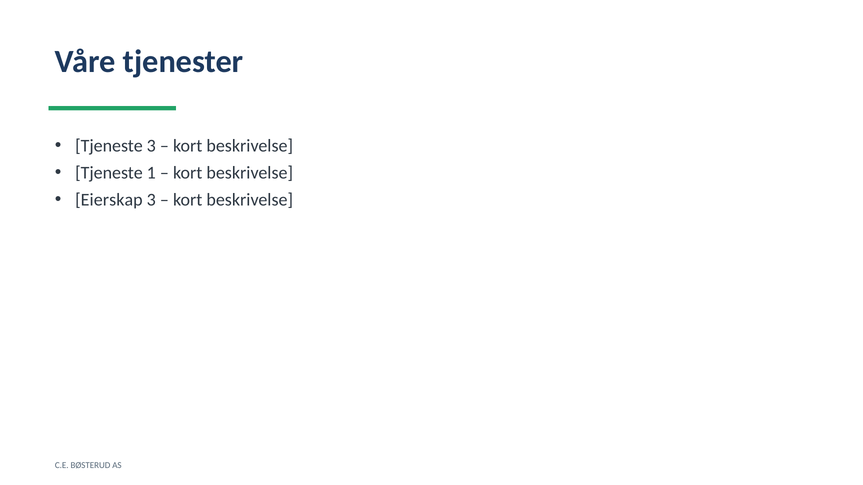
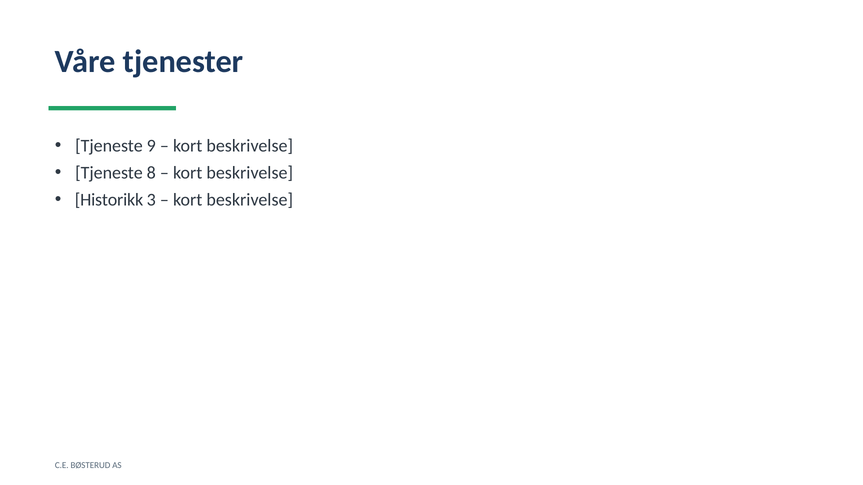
Tjeneste 3: 3 -> 9 (151, 146)
1: 1 -> 8 (151, 173)
Eierskap: Eierskap -> Historikk (109, 200)
